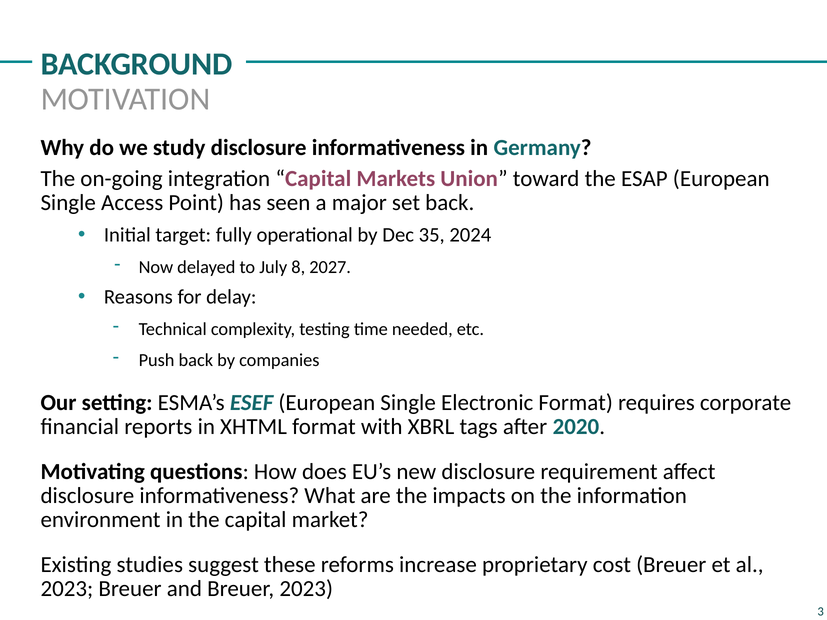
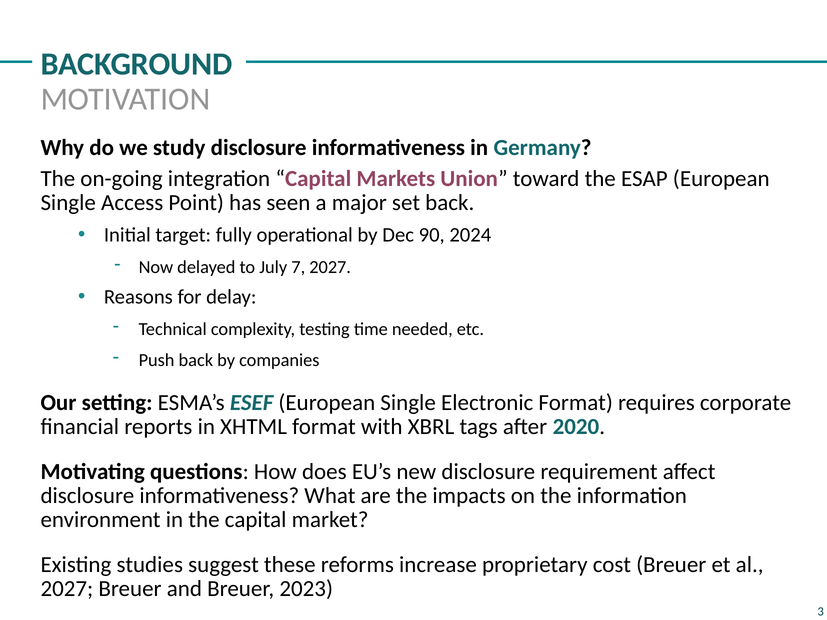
35: 35 -> 90 (432, 235)
8: 8 -> 7 (298, 267)
2023: 2023 -> 2027 (67, 589)
